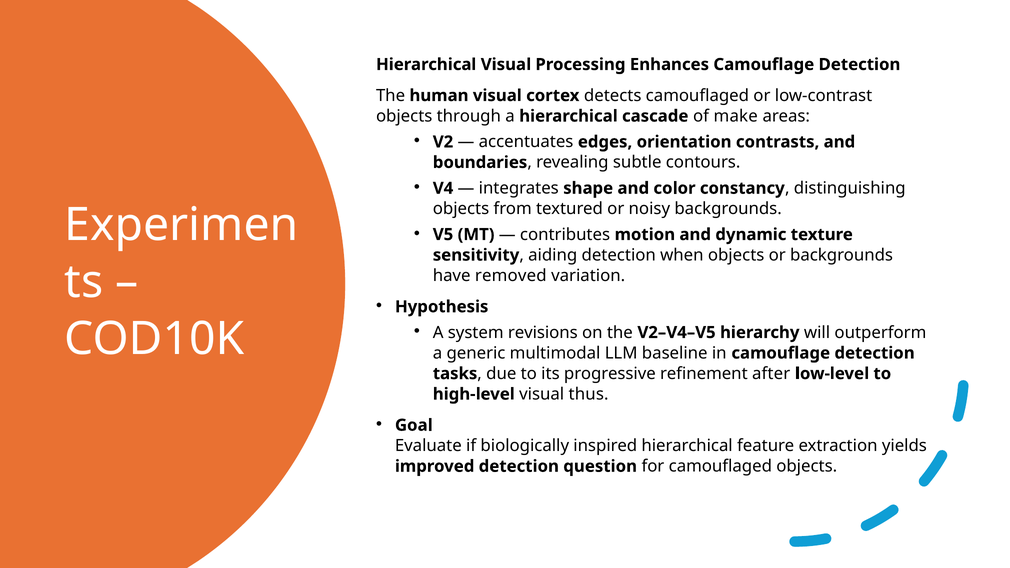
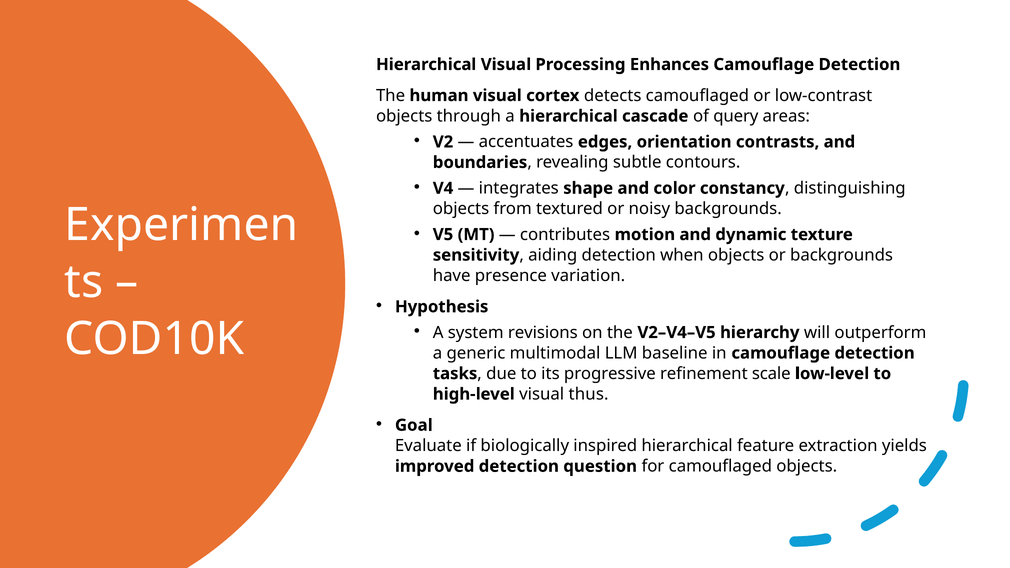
make: make -> query (736, 116)
removed: removed -> presence (511, 276)
after: after -> scale (771, 374)
